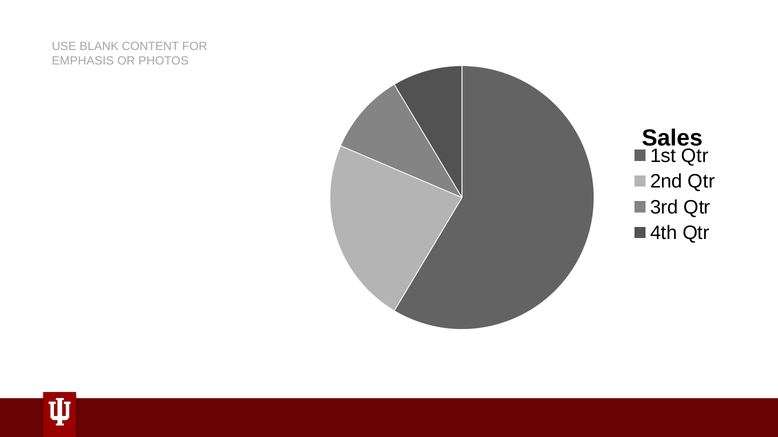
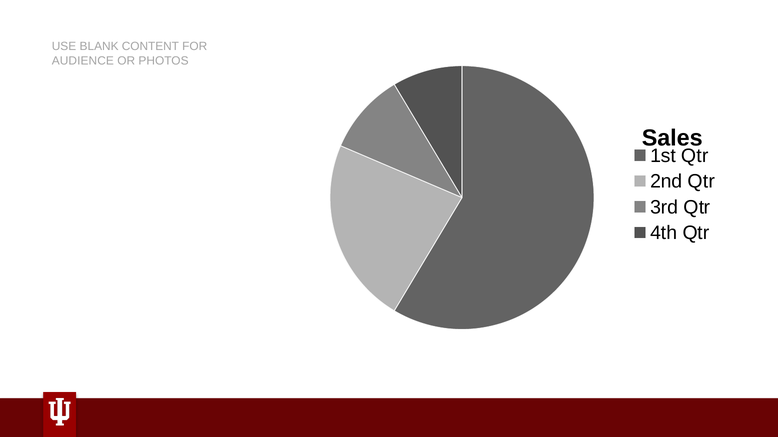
EMPHASIS: EMPHASIS -> AUDIENCE (83, 61)
